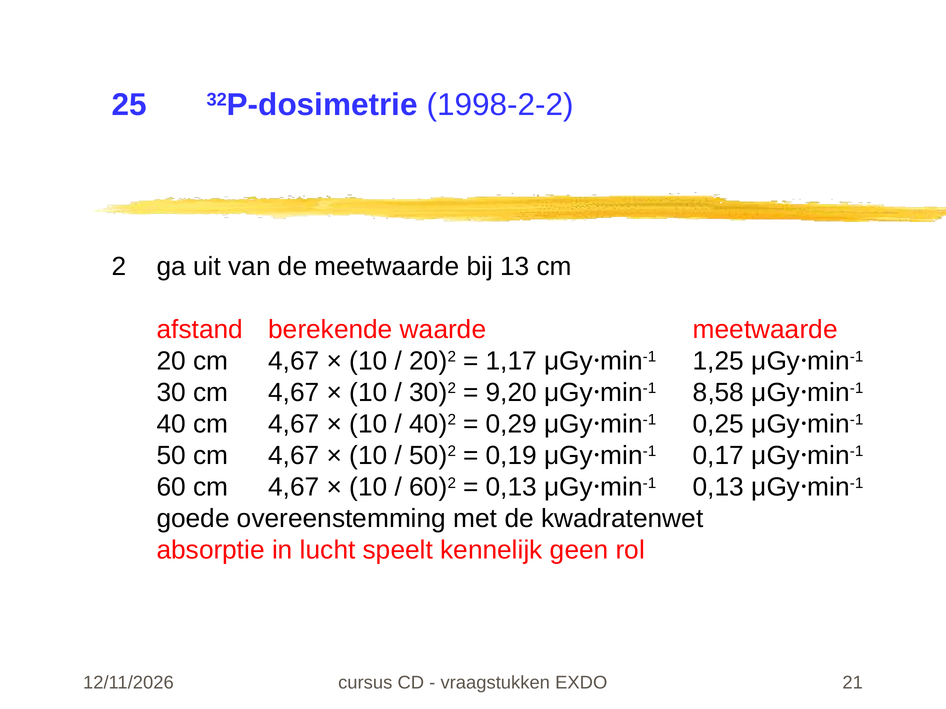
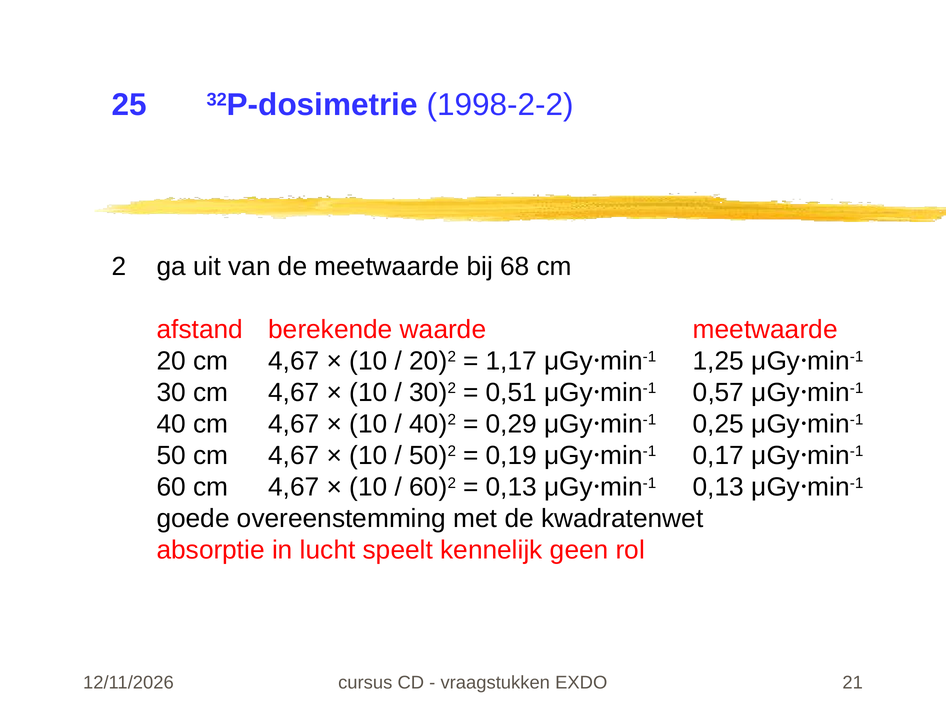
13: 13 -> 68 (515, 267)
9,20: 9,20 -> 0,51 (511, 393)
8,58: 8,58 -> 0,57 (719, 393)
